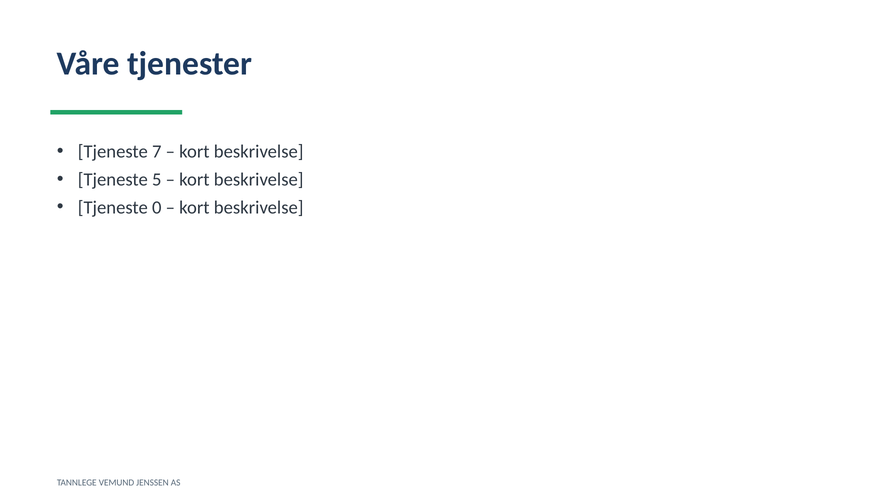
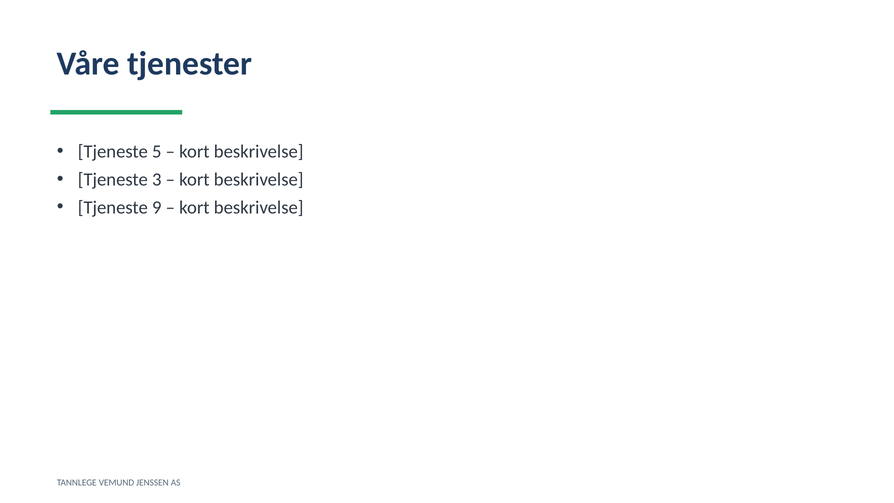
7: 7 -> 5 (157, 151)
5: 5 -> 3 (157, 179)
0: 0 -> 9 (157, 207)
